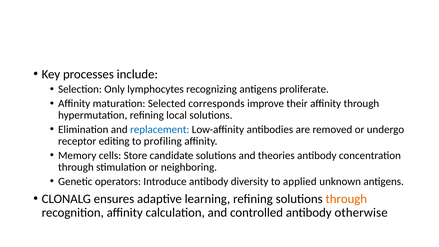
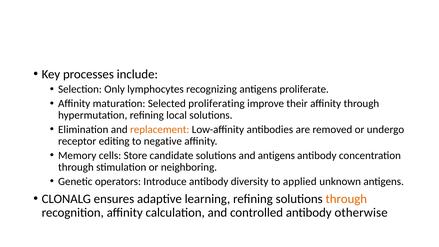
corresponds: corresponds -> proliferating (216, 103)
replacement colour: blue -> orange (160, 129)
profiling: profiling -> negative (163, 141)
and theories: theories -> antigens (276, 155)
